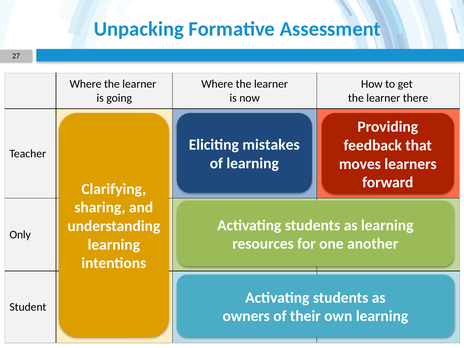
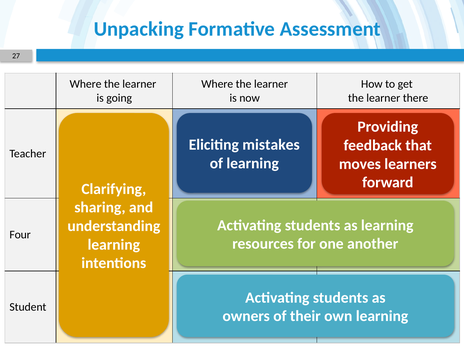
Only: Only -> Four (20, 235)
